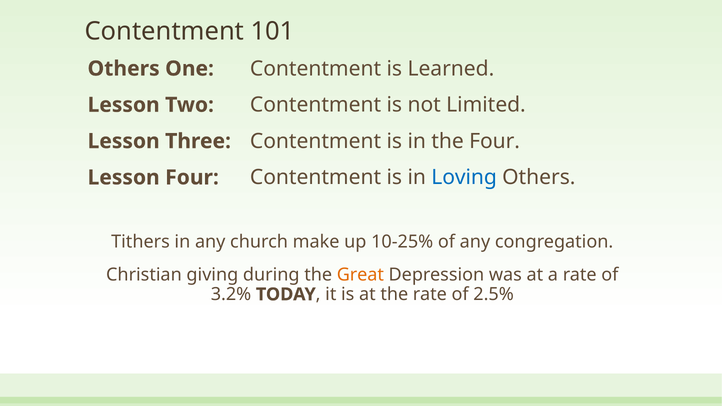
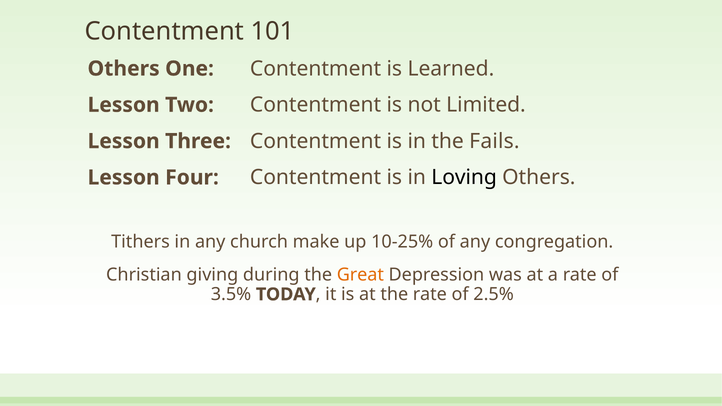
the Four: Four -> Fails (494, 141)
Loving colour: blue -> black (464, 178)
3.2%: 3.2% -> 3.5% (231, 294)
